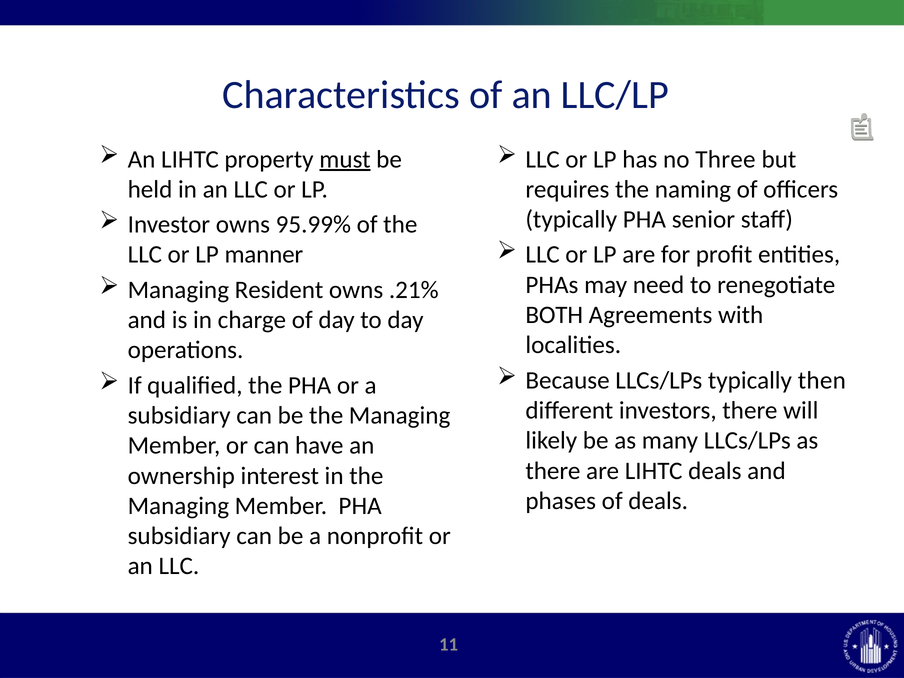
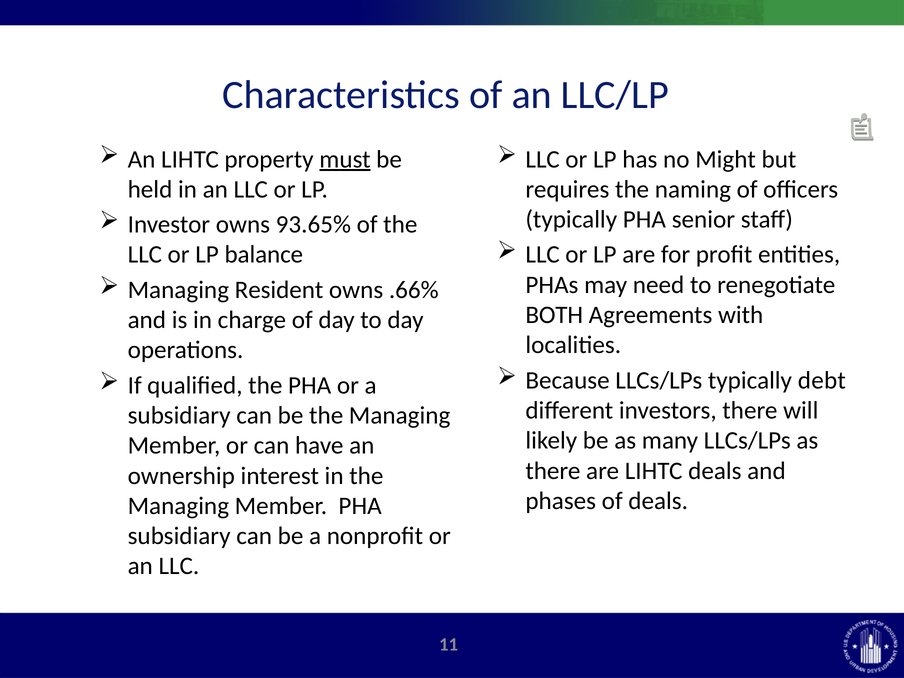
Three: Three -> Might (726, 159)
95.99%: 95.99% -> 93.65% (313, 225)
manner: manner -> balance (264, 255)
.21%: .21% -> .66% (414, 290)
then: then -> debt (822, 380)
